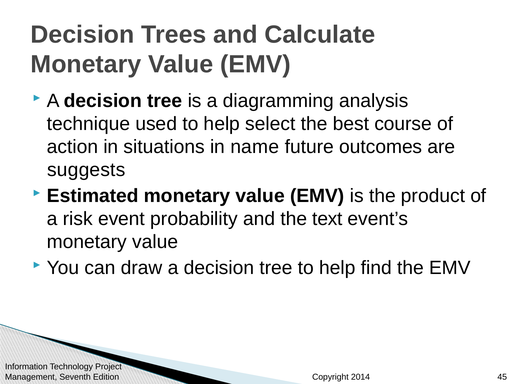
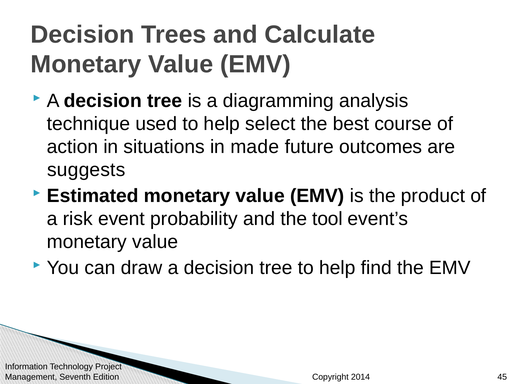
name: name -> made (255, 147)
text: text -> tool (327, 219)
